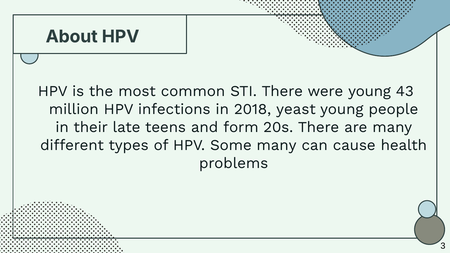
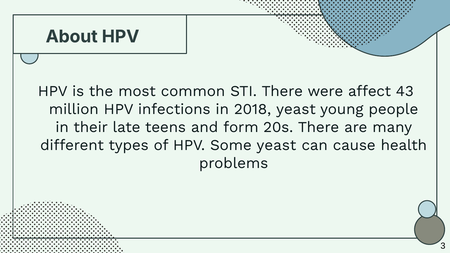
were young: young -> affect (370, 91)
Some many: many -> yeast (276, 145)
